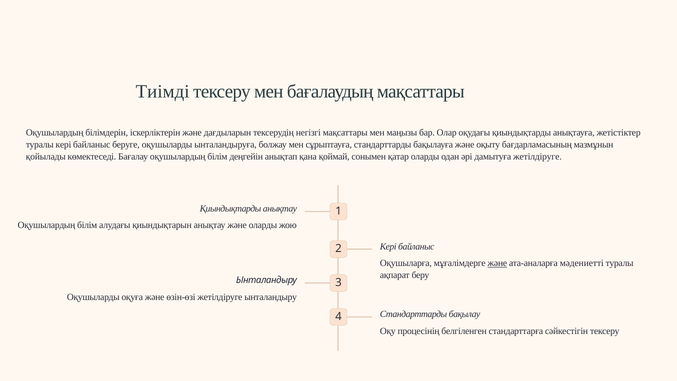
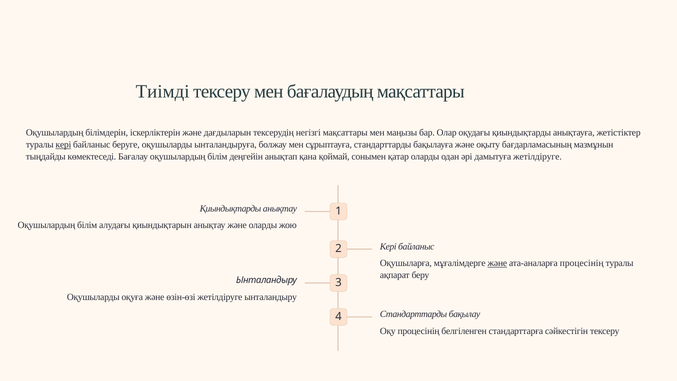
кері underline: none -> present (63, 145)
қойылады: қойылады -> тыңдайды (46, 157)
ата-аналарға мәдениетті: мәдениетті -> процесінің (582, 263)
